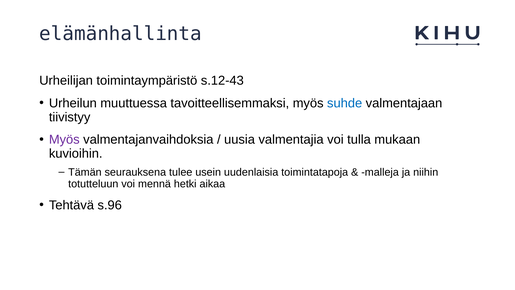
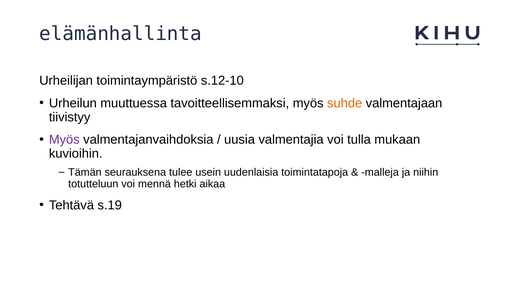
s.12-43: s.12-43 -> s.12-10 (222, 81)
suhde colour: blue -> orange (345, 103)
s.96: s.96 -> s.19 (110, 205)
